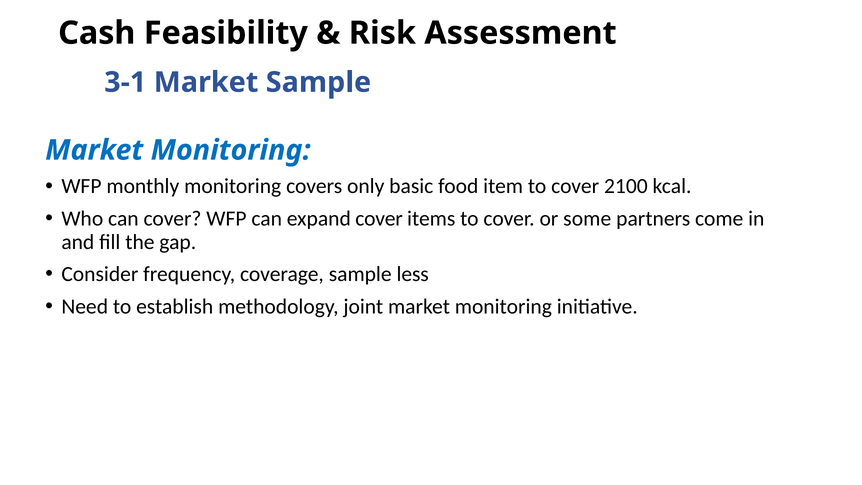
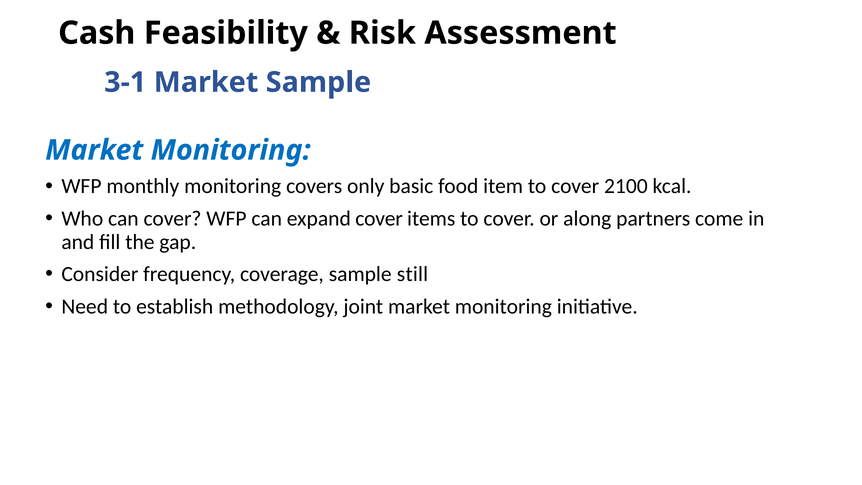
some: some -> along (587, 219)
less: less -> still (413, 274)
